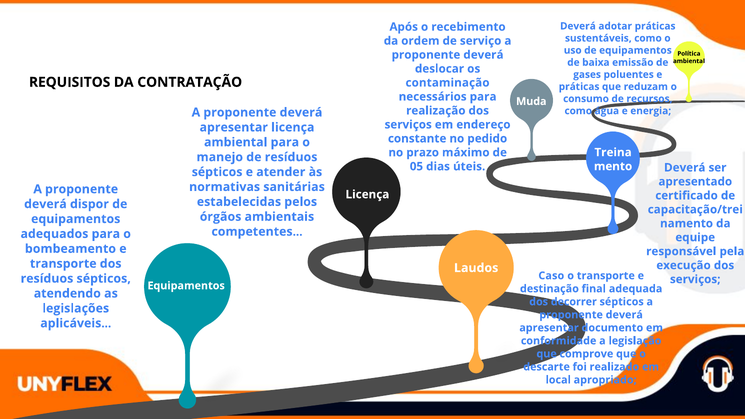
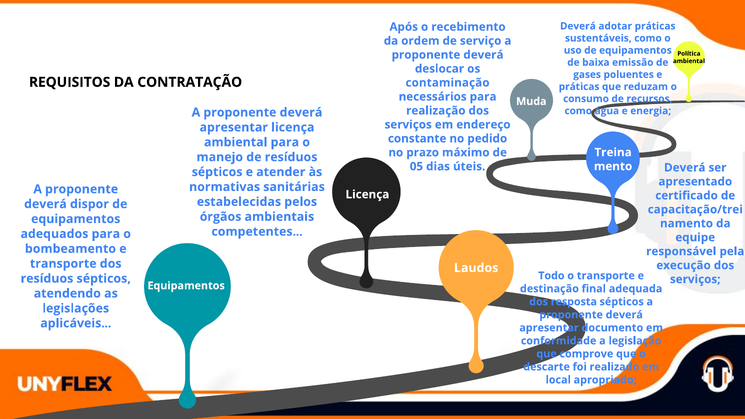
Caso: Caso -> Todo (551, 276)
decorrer: decorrer -> resposta (574, 302)
